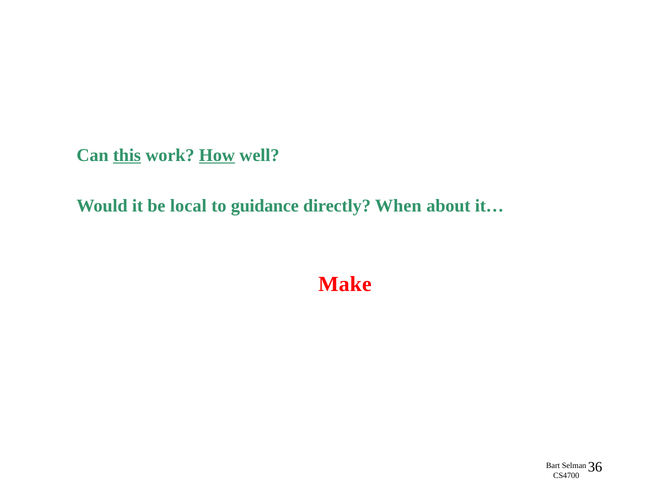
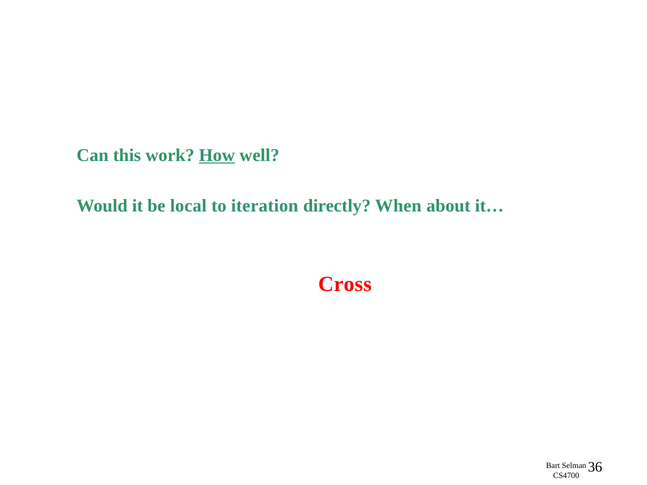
this underline: present -> none (127, 155)
guidance: guidance -> iteration (265, 206)
Make: Make -> Cross (345, 284)
